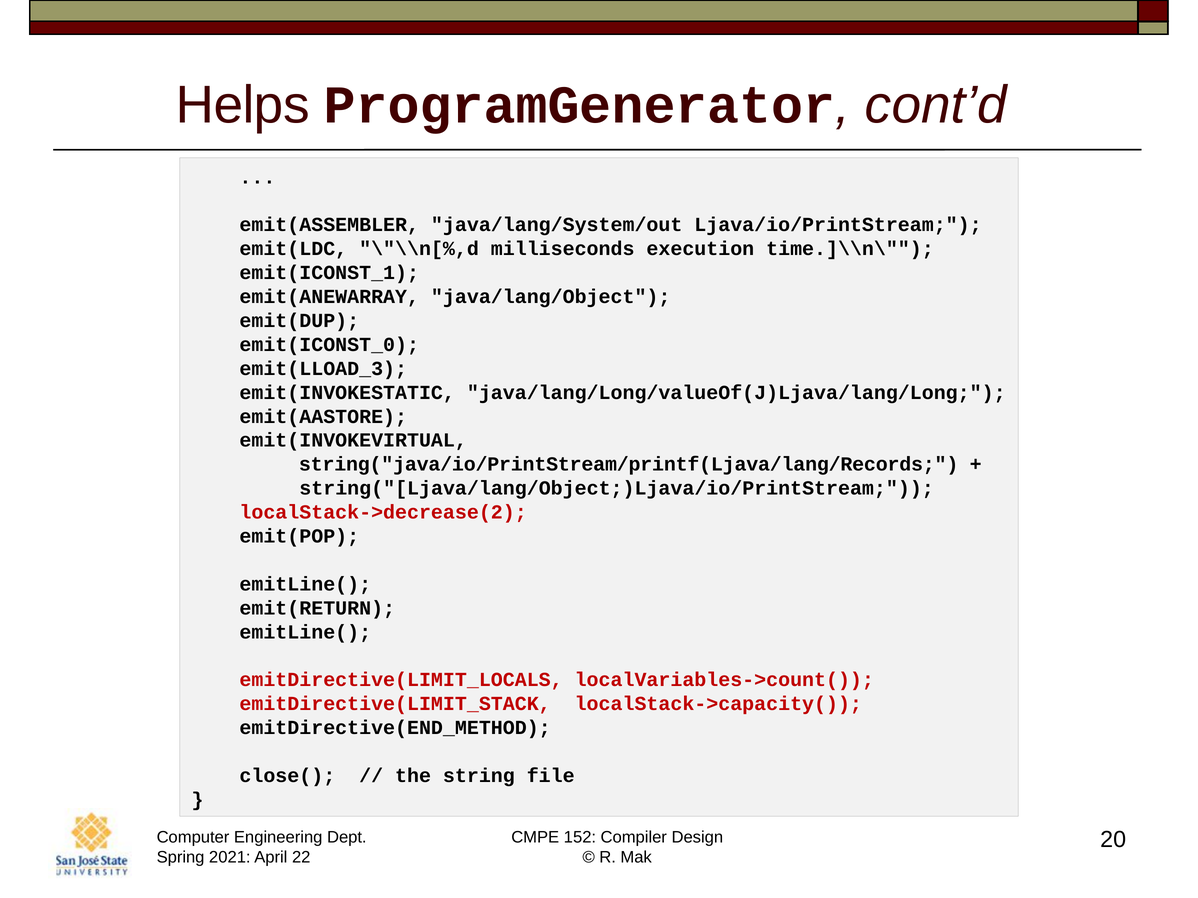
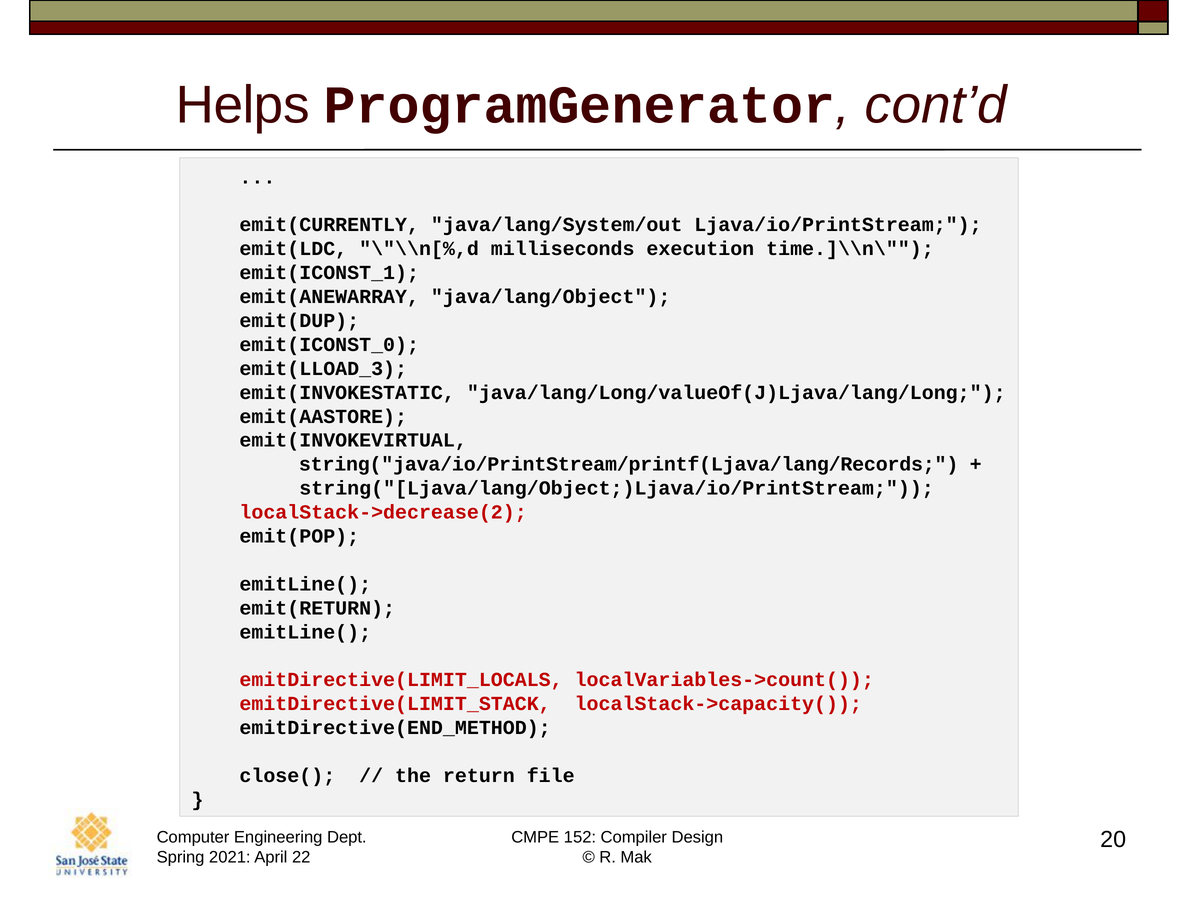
emit(ASSEMBLER: emit(ASSEMBLER -> emit(CURRENTLY (329, 225)
string: string -> return (479, 776)
